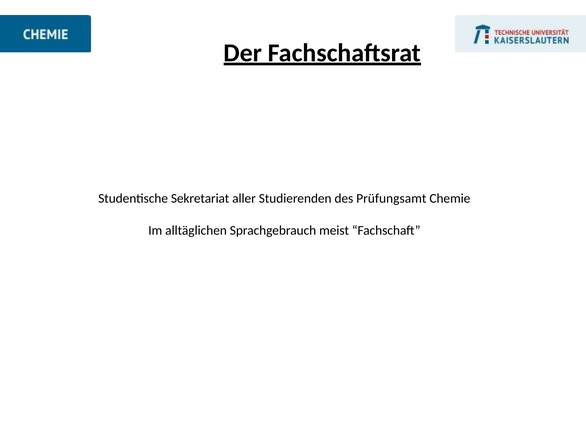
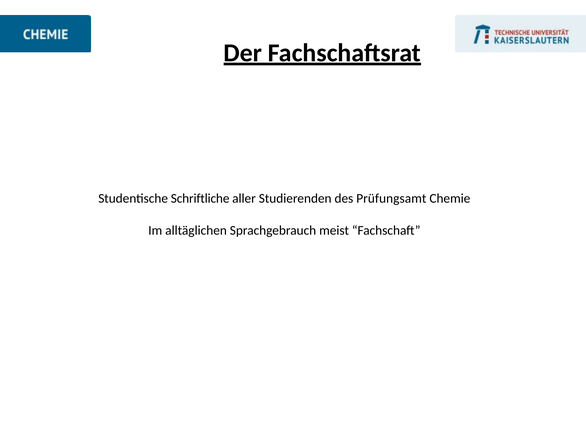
Sekretariat: Sekretariat -> Schriftliche (200, 198)
